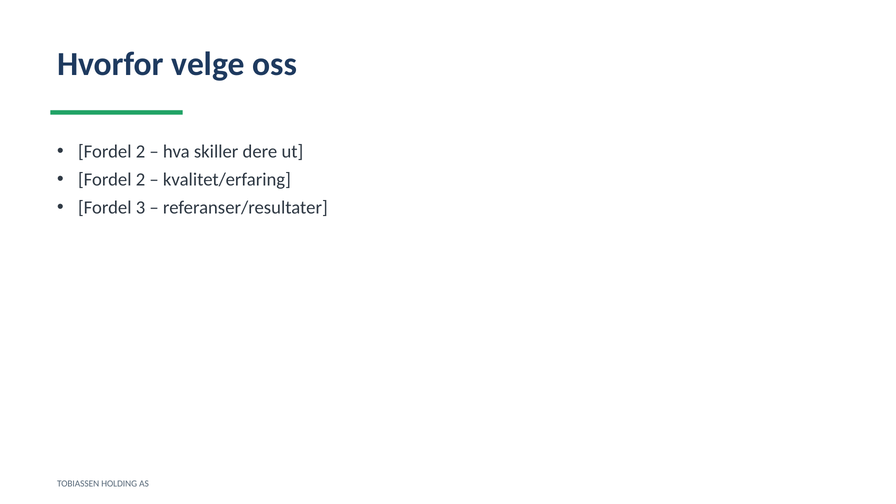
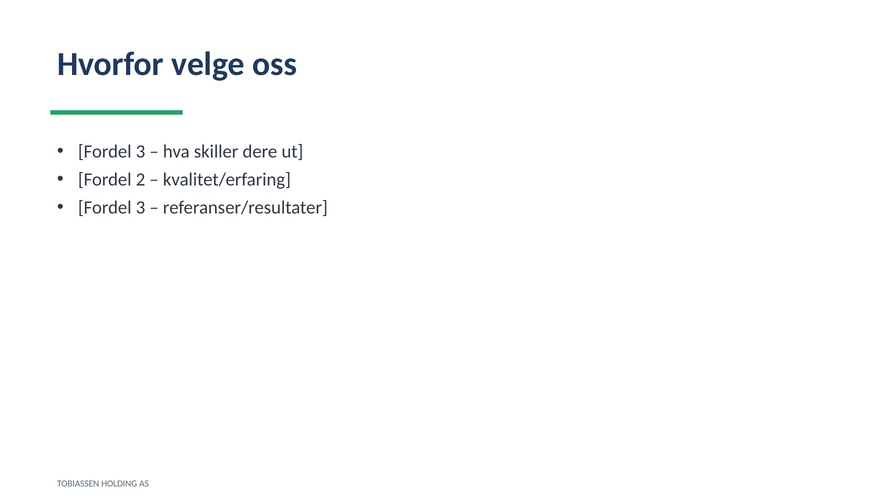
2: 2 -> 3 (141, 152)
